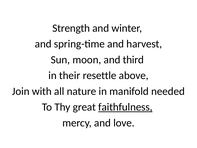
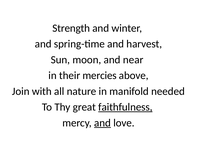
third: third -> near (133, 60)
resettle: resettle -> mercies (100, 75)
and underline: none -> present (102, 123)
